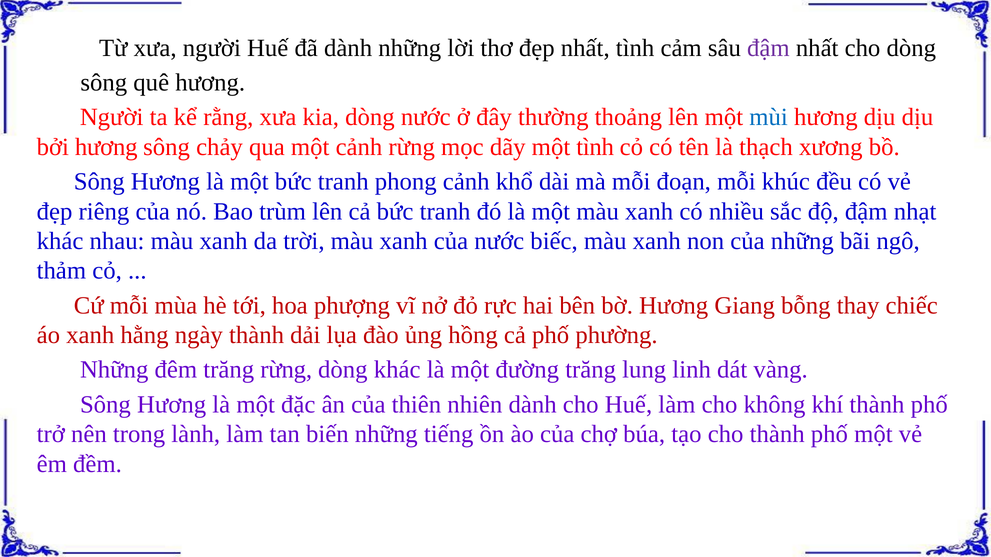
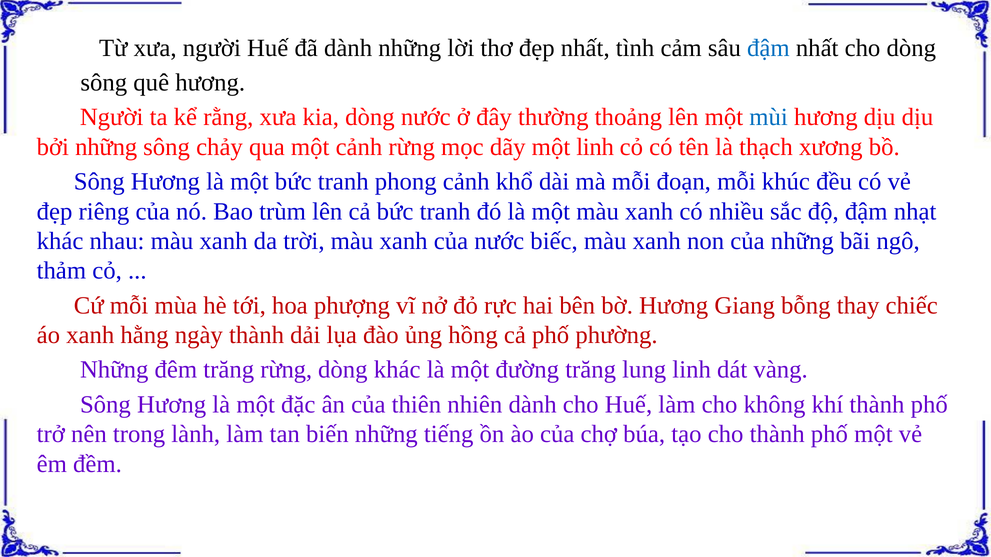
đậm colour: purple -> blue (768, 48)
bởi hương: hương -> những (106, 147)
một tình: tình -> linh (595, 147)
